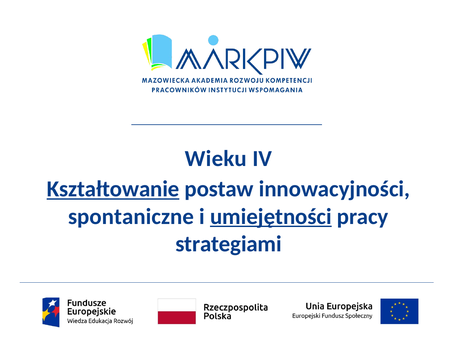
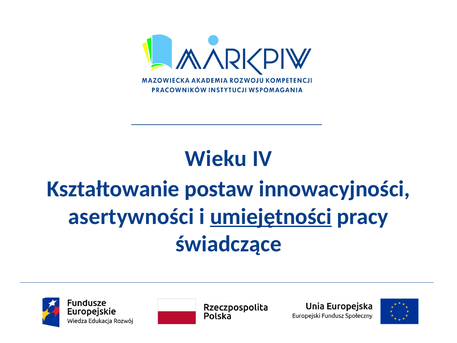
Kształtowanie underline: present -> none (113, 189)
spontaniczne: spontaniczne -> asertywności (131, 216)
strategiami: strategiami -> świadczące (228, 244)
